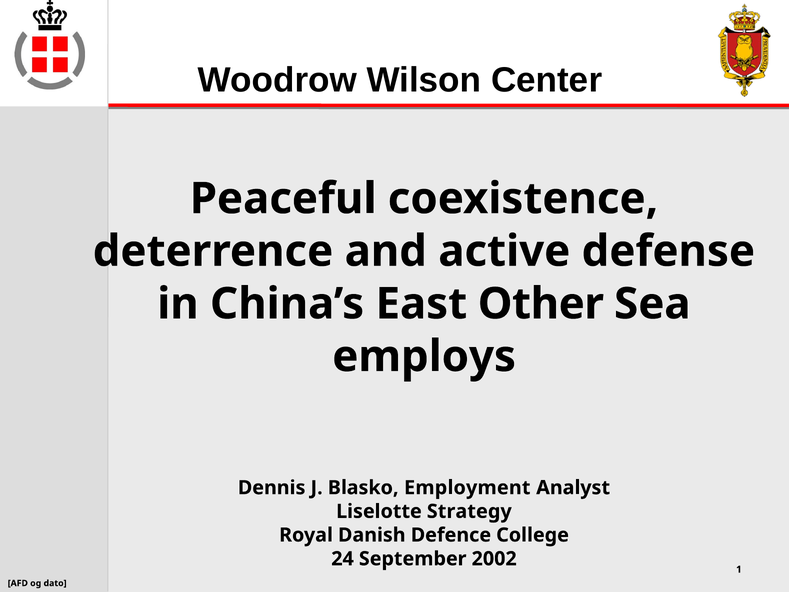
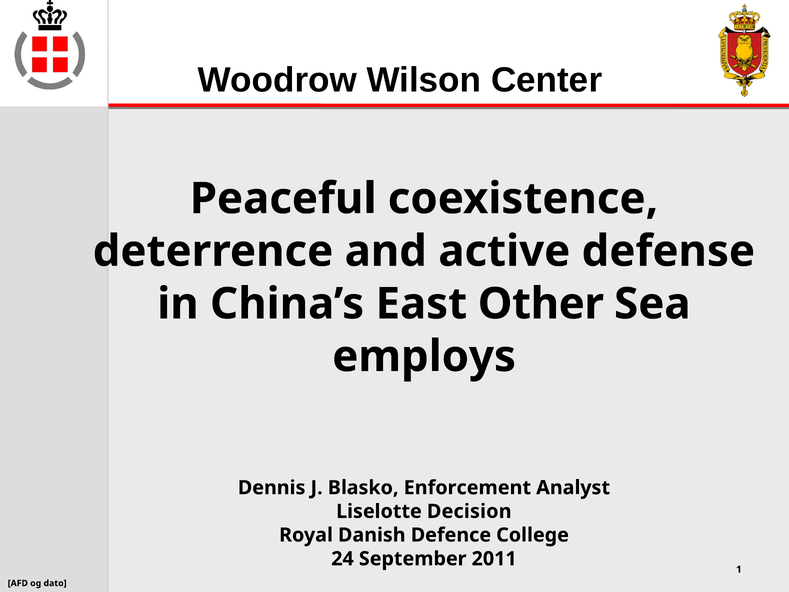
Employment: Employment -> Enforcement (467, 488)
Strategy: Strategy -> Decision (469, 511)
2002: 2002 -> 2011 (494, 559)
